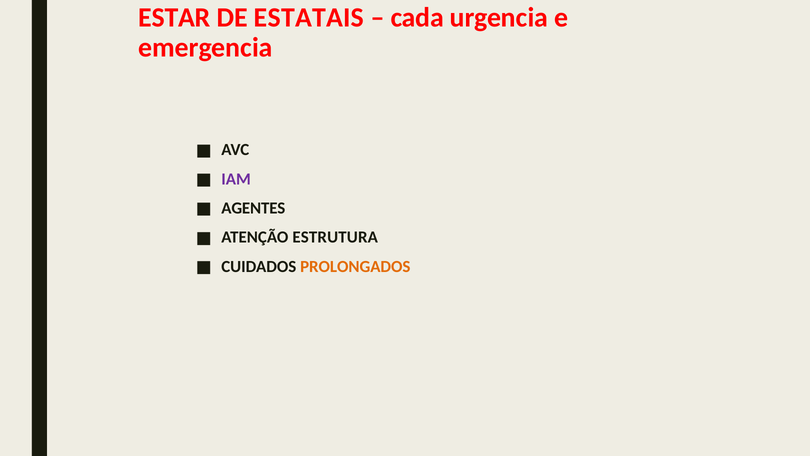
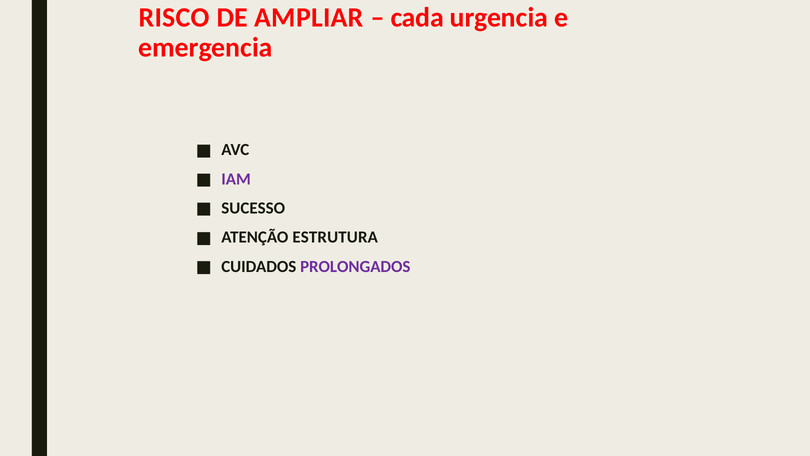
ESTAR: ESTAR -> RISCO (174, 18)
ESTATAIS: ESTATAIS -> AMPLIAR (309, 18)
AGENTES: AGENTES -> SUCESSO (253, 208)
PROLONGADOS colour: orange -> purple (355, 266)
